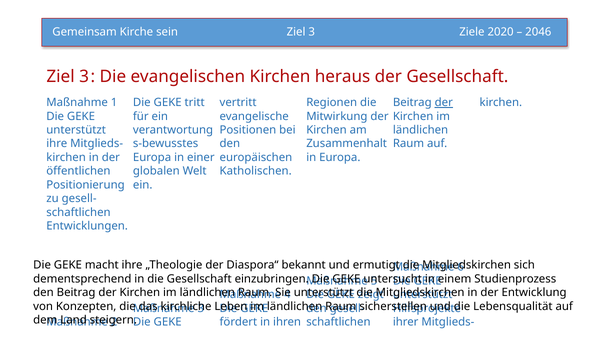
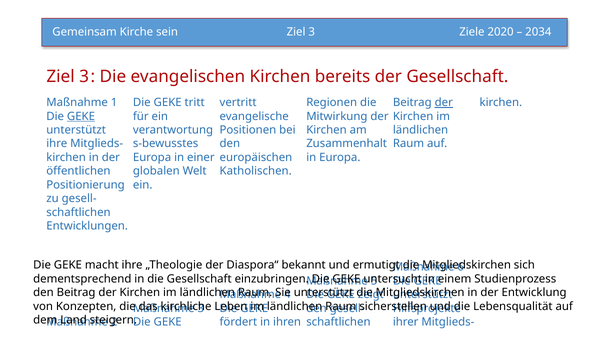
2046: 2046 -> 2034 (538, 32)
heraus: heraus -> bereits (343, 76)
GEKE underline: none -> present (81, 116)
